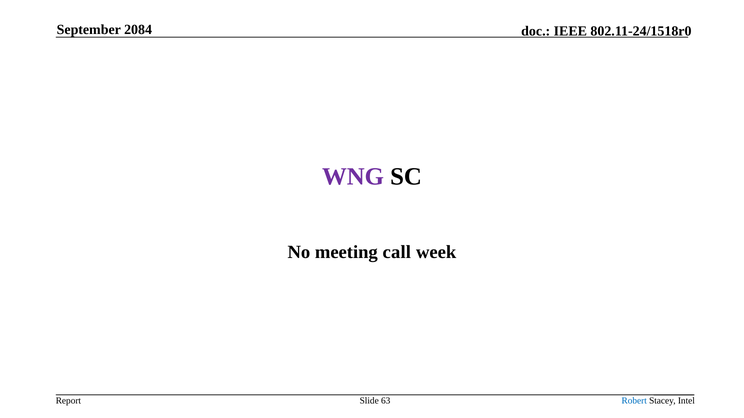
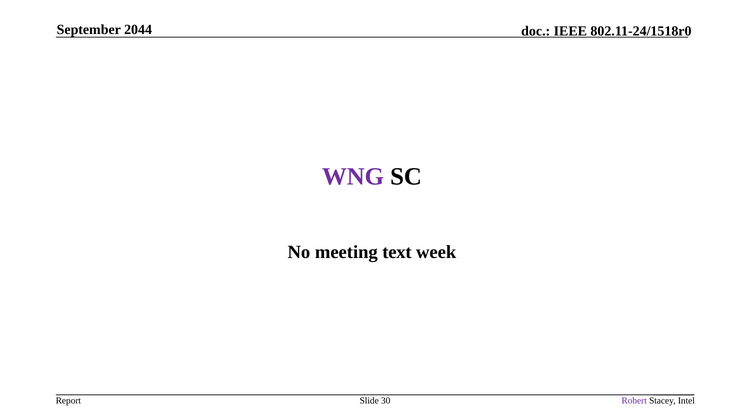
2084: 2084 -> 2044 (138, 30)
call: call -> text (397, 252)
63: 63 -> 30 (386, 401)
Robert colour: blue -> purple (634, 401)
